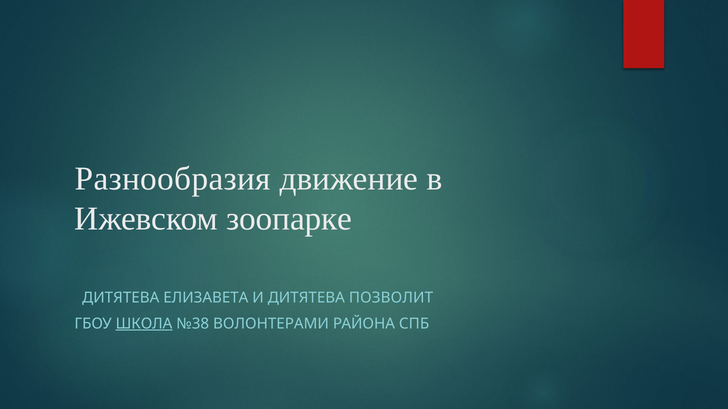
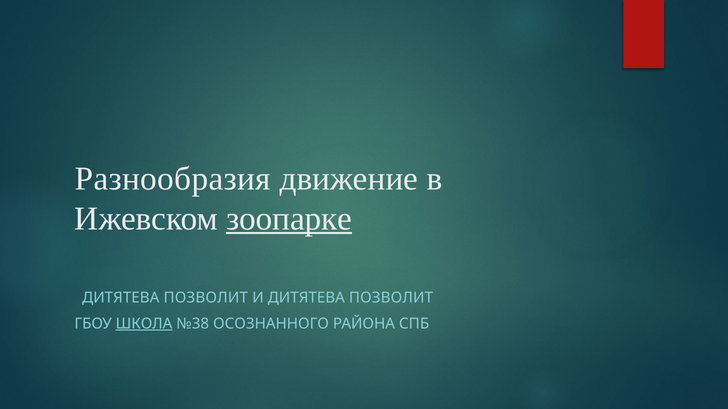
зоопарке underline: none -> present (289, 219)
ЕЛИЗАВЕТА: ЕЛИЗАВЕТА -> ПОЗВОЛИТ (206, 298)
ВОЛОНТЕРАМИ: ВОЛОНТЕРАМИ -> ОСОЗНАННОГО (271, 324)
